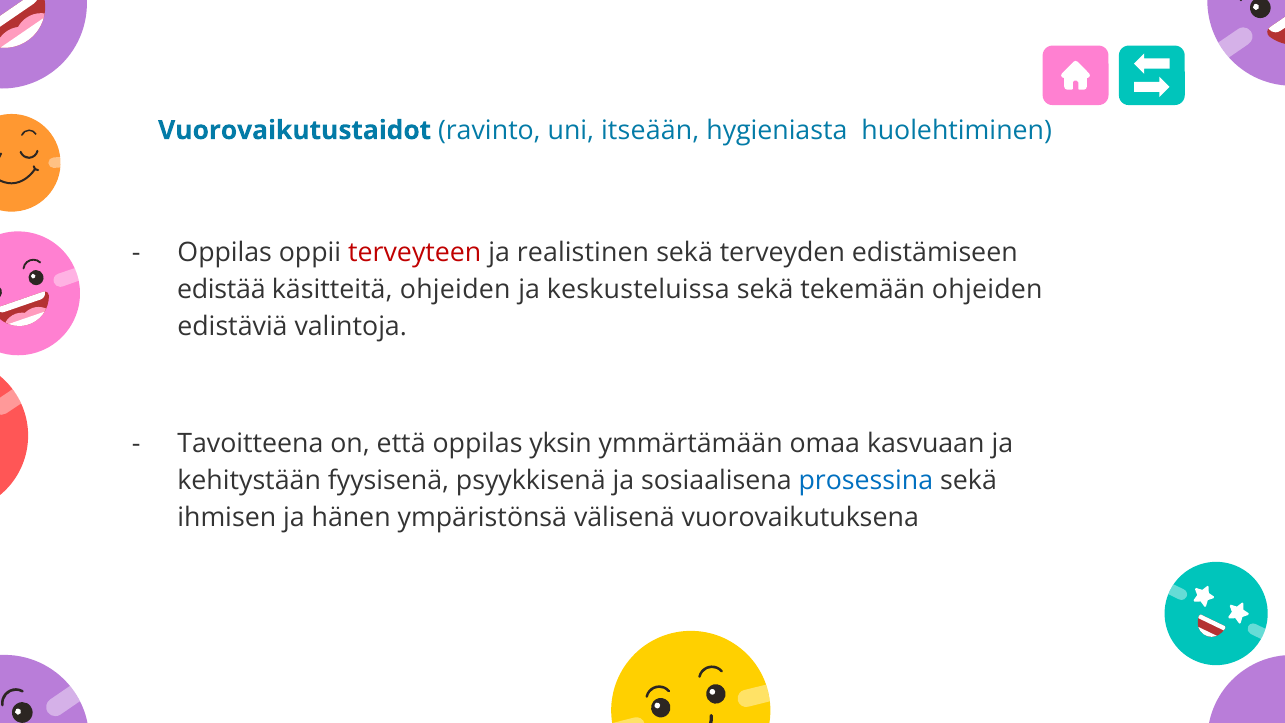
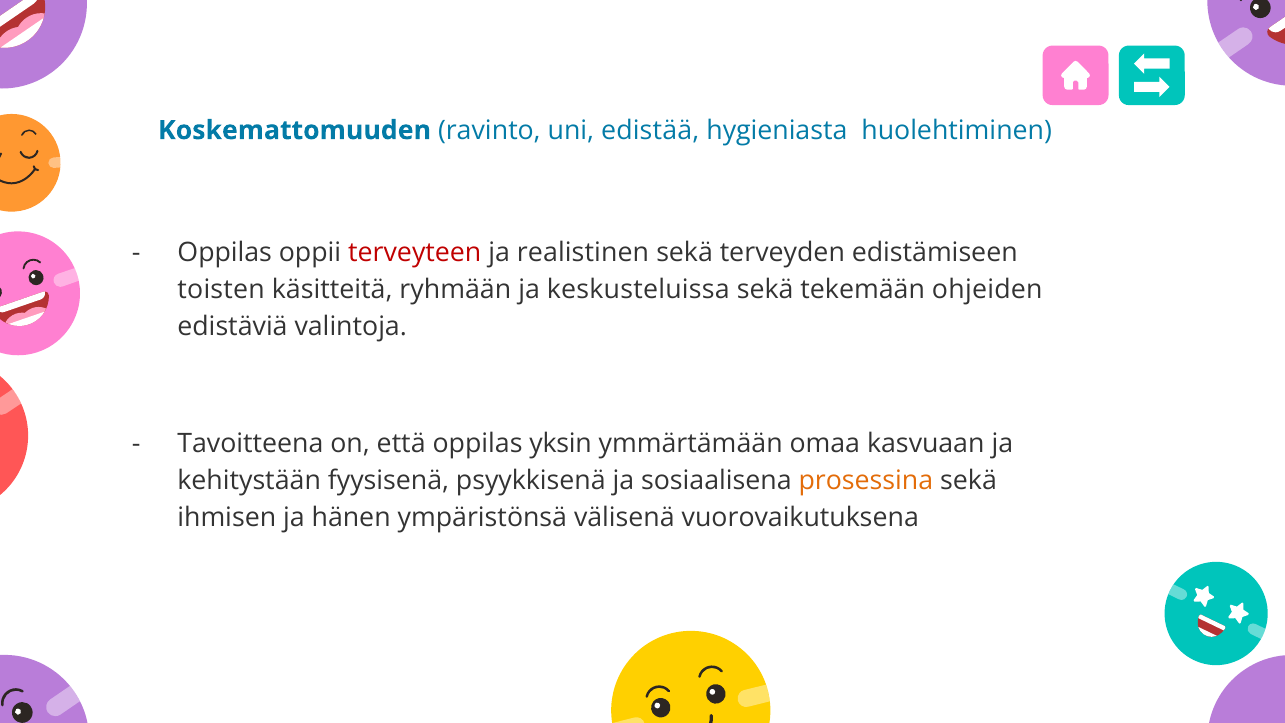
Vuorovaikutustaidot: Vuorovaikutustaidot -> Koskemattomuuden (295, 130)
itseään: itseään -> edistää (650, 130)
edistää: edistää -> toisten (221, 290)
käsitteitä ohjeiden: ohjeiden -> ryhmään (455, 290)
prosessina colour: blue -> orange (866, 480)
